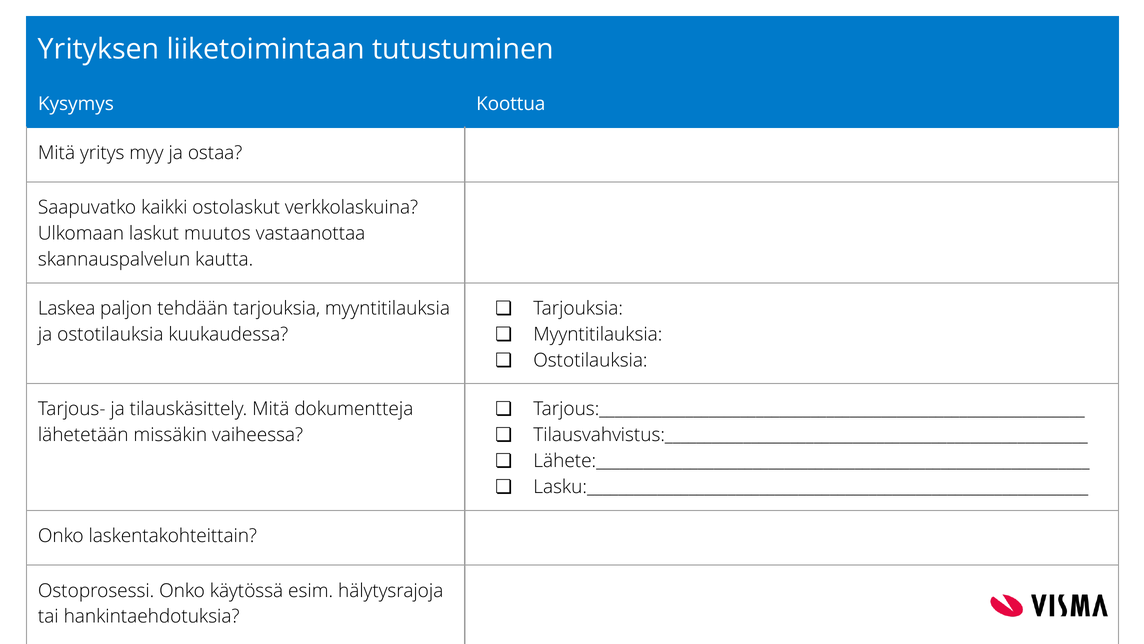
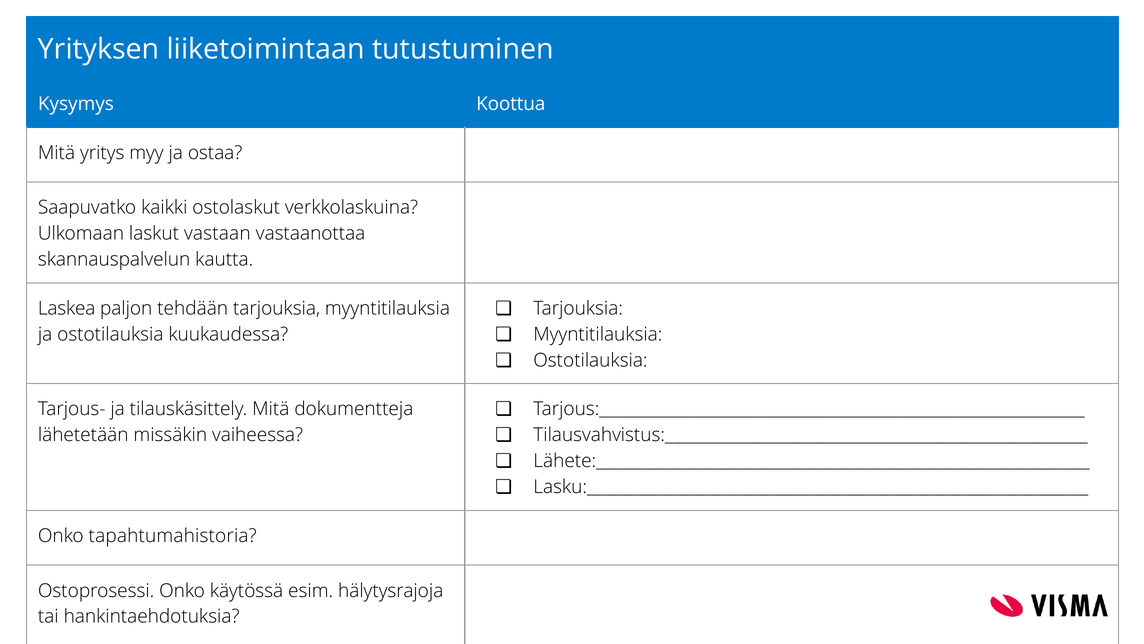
muutos: muutos -> vastaan (217, 233)
laskentakohteittain: laskentakohteittain -> tapahtumahistoria (173, 535)
